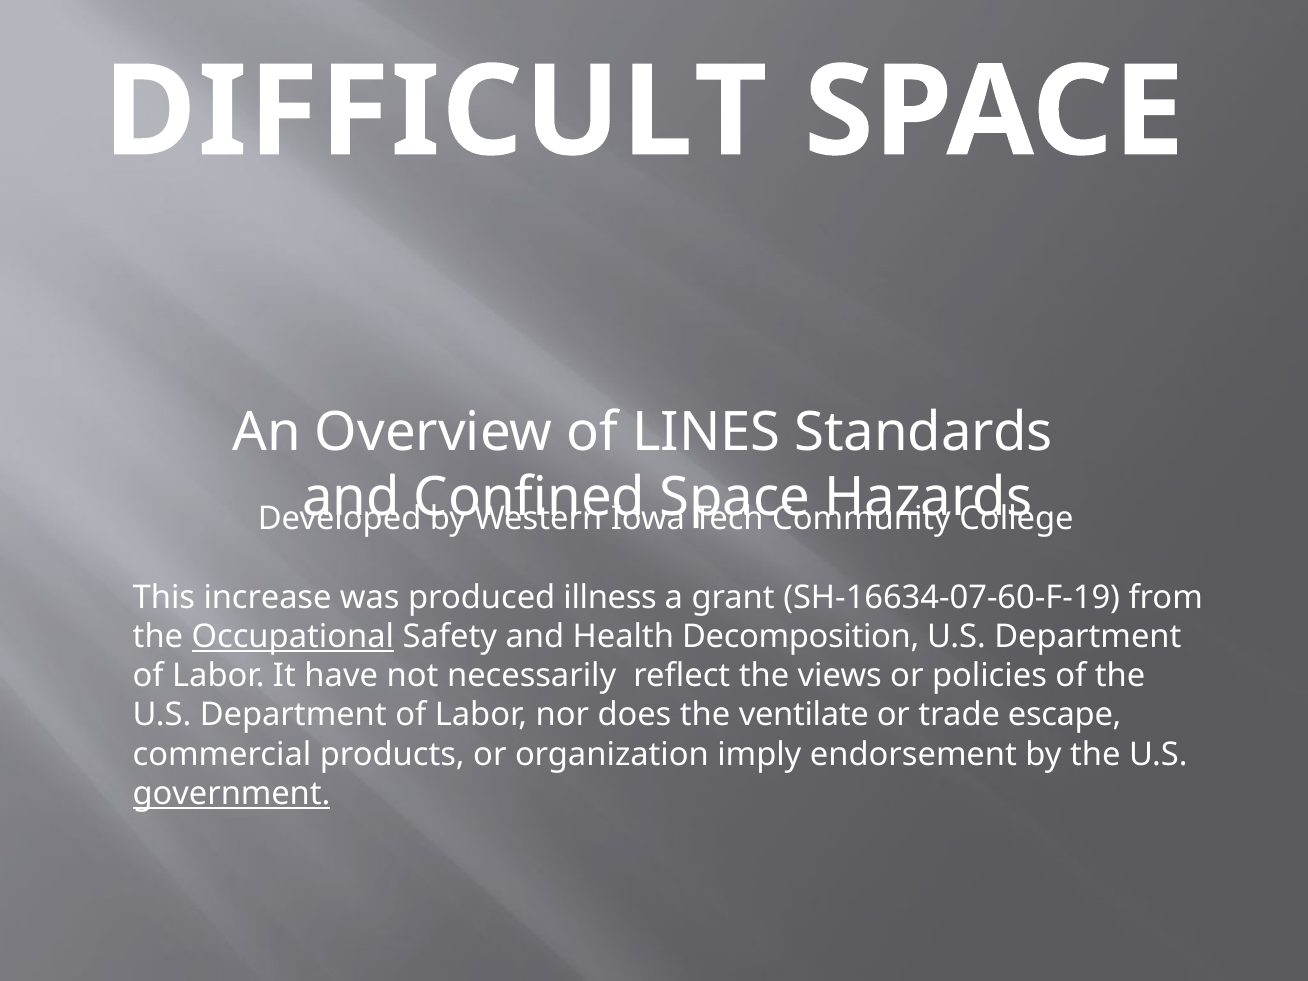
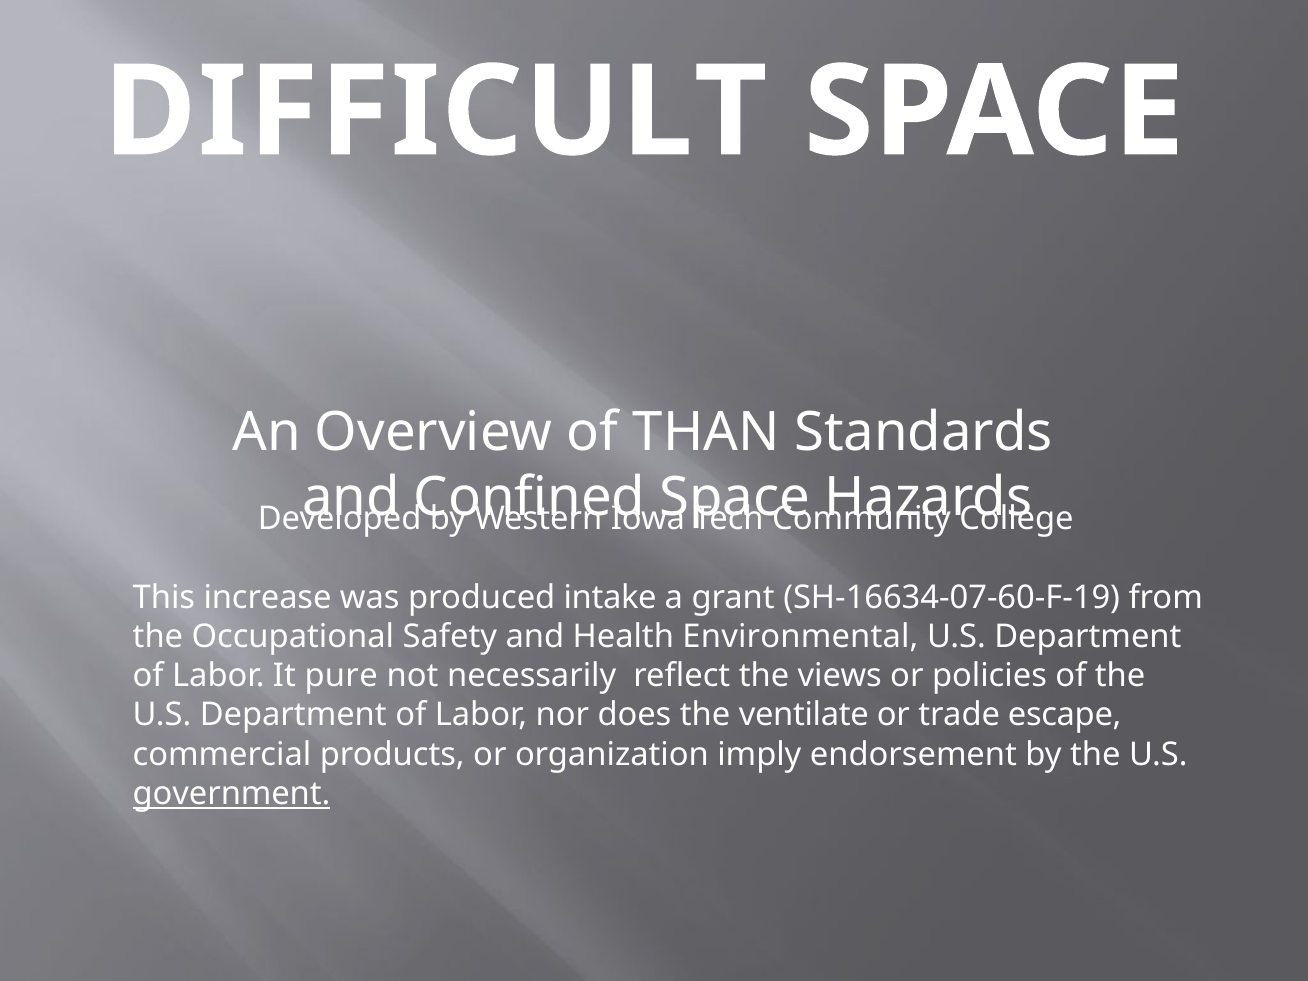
LINES: LINES -> THAN (706, 433)
illness: illness -> intake (610, 597)
Occupational underline: present -> none (293, 637)
Decomposition: Decomposition -> Environmental (800, 637)
have: have -> pure (341, 676)
